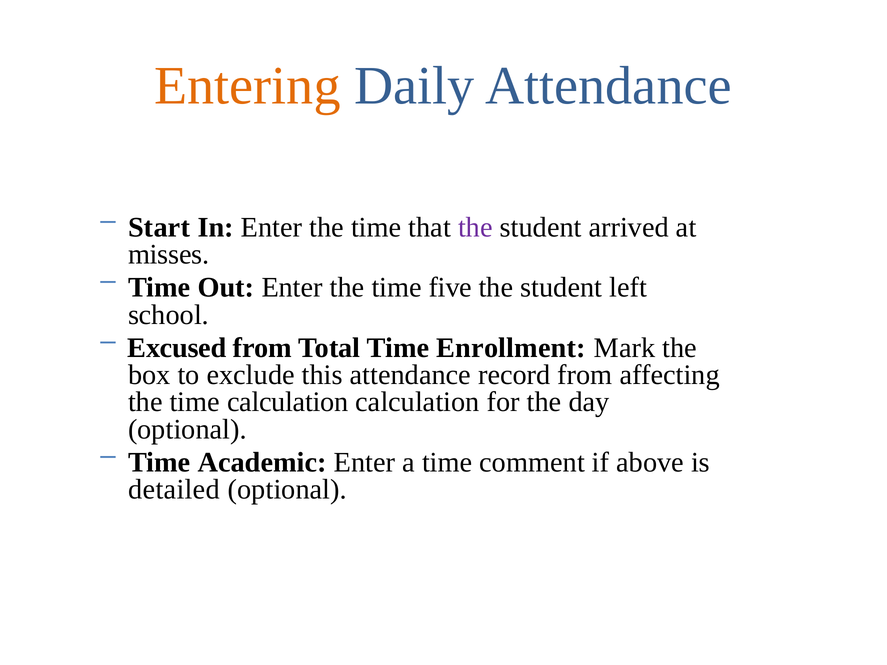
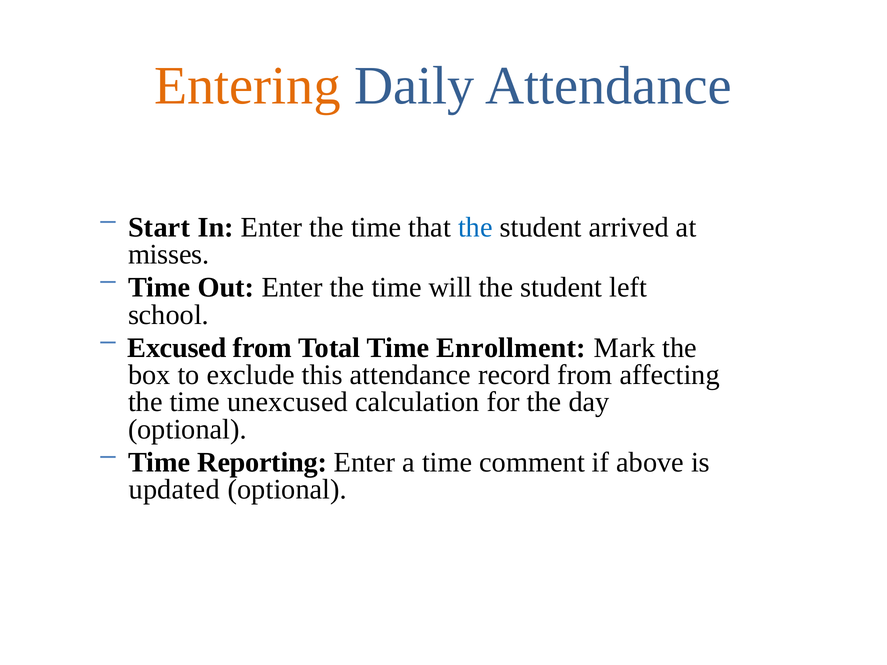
the colour: purple -> blue (475, 227)
five: five -> will (450, 288)
time calculation: calculation -> unexcused (288, 402)
Academic: Academic -> Reporting (262, 462)
detailed: detailed -> updated (174, 490)
